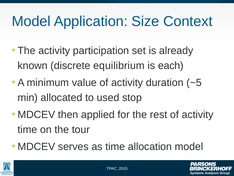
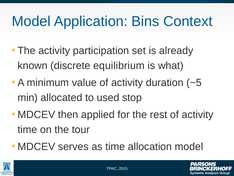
Size: Size -> Bins (145, 21)
each: each -> what (171, 65)
